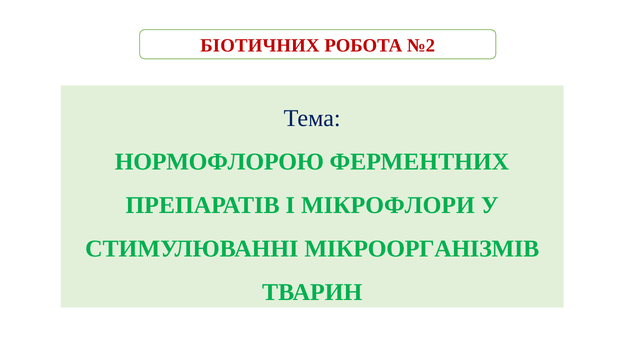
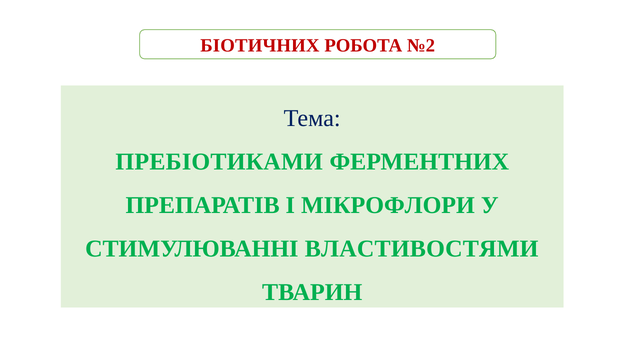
НОРМОФЛОРОЮ: НОРМОФЛОРОЮ -> ПРЕБІОТИКАМИ (219, 162)
МІКРООРГАНІЗМІВ: МІКРООРГАНІЗМІВ -> ВЛАСТИВОСТЯМИ (422, 249)
